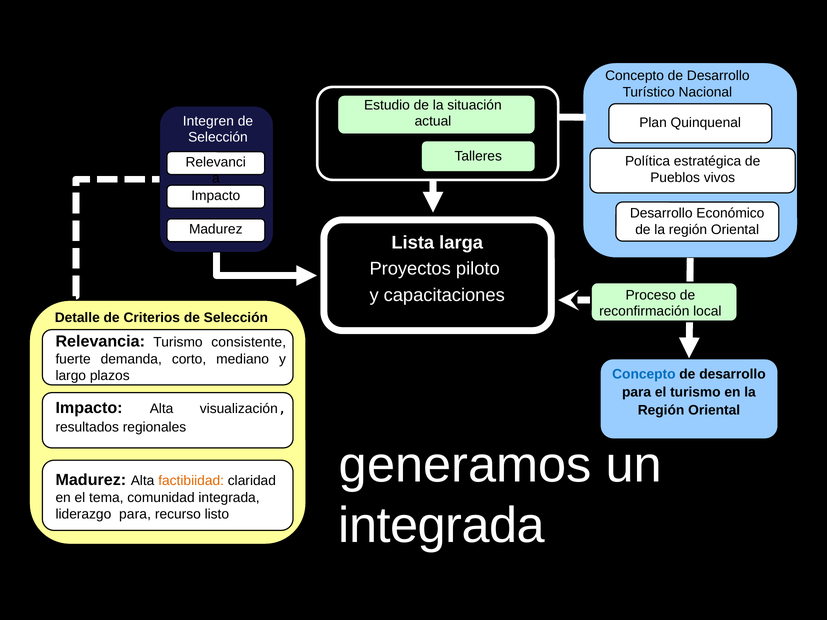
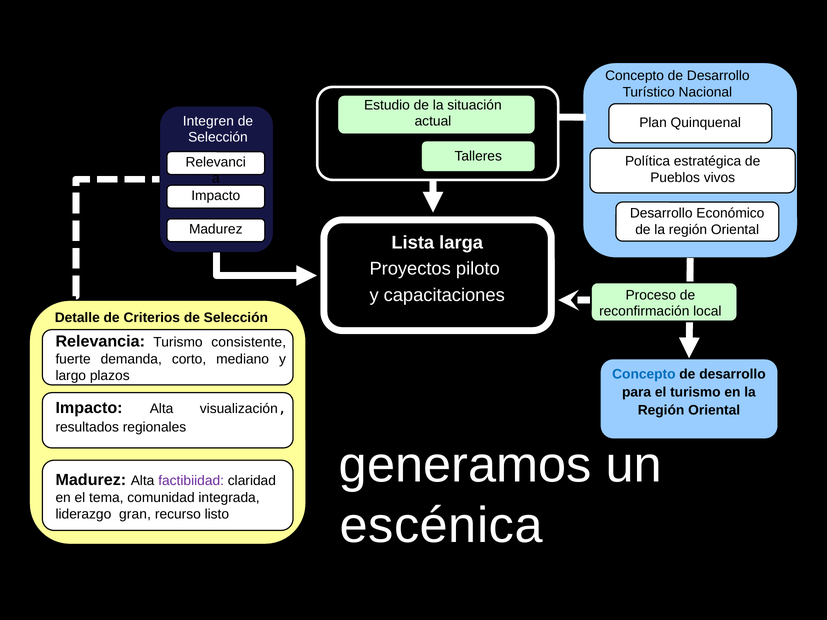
factibiidad colour: orange -> purple (191, 481)
integrada: integrada -> escénica (441, 526)
liderazgo para: para -> gran (135, 514)
